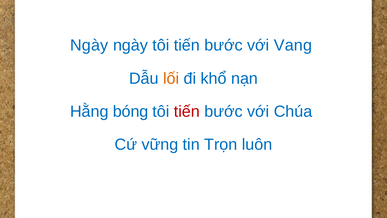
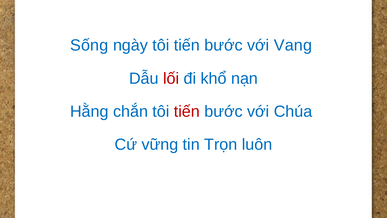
Ngày: Ngày -> Sống (89, 45)
lối colour: orange -> red (171, 78)
bóng: bóng -> chắn (131, 111)
